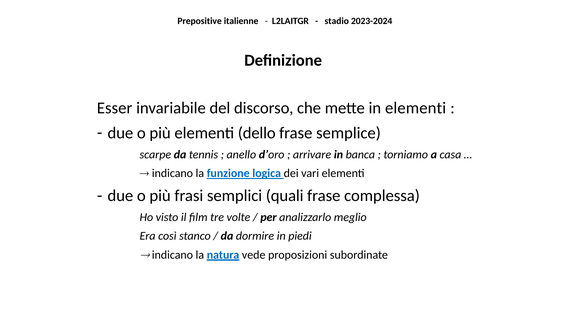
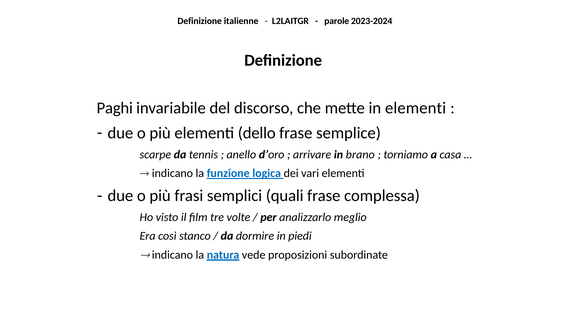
Prepositive: Prepositive -> Definizione (200, 21)
stadio: stadio -> parole (337, 21)
Esser: Esser -> Paghi (115, 108)
banca: banca -> brano (360, 154)
